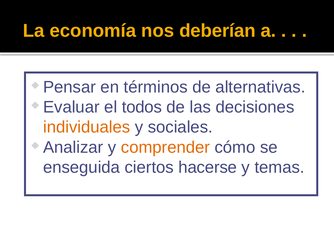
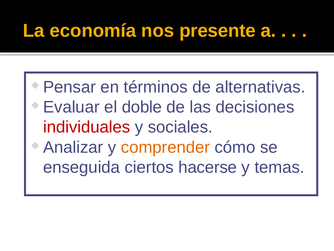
deberían: deberían -> presente (217, 31)
todos: todos -> doble (142, 107)
individuales colour: orange -> red (87, 127)
